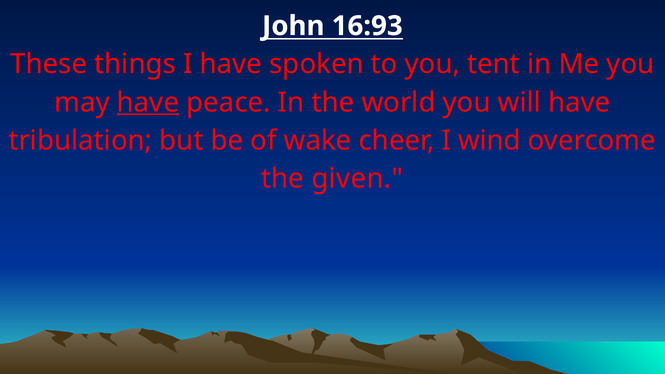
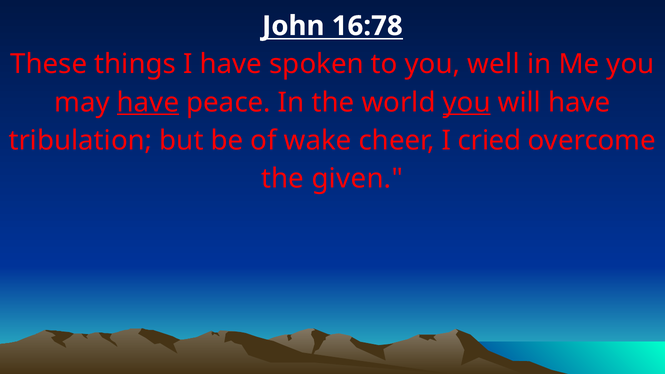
16:93: 16:93 -> 16:78 (367, 26)
tent: tent -> well (494, 64)
you underline: none -> present (467, 102)
wind: wind -> cried (490, 141)
